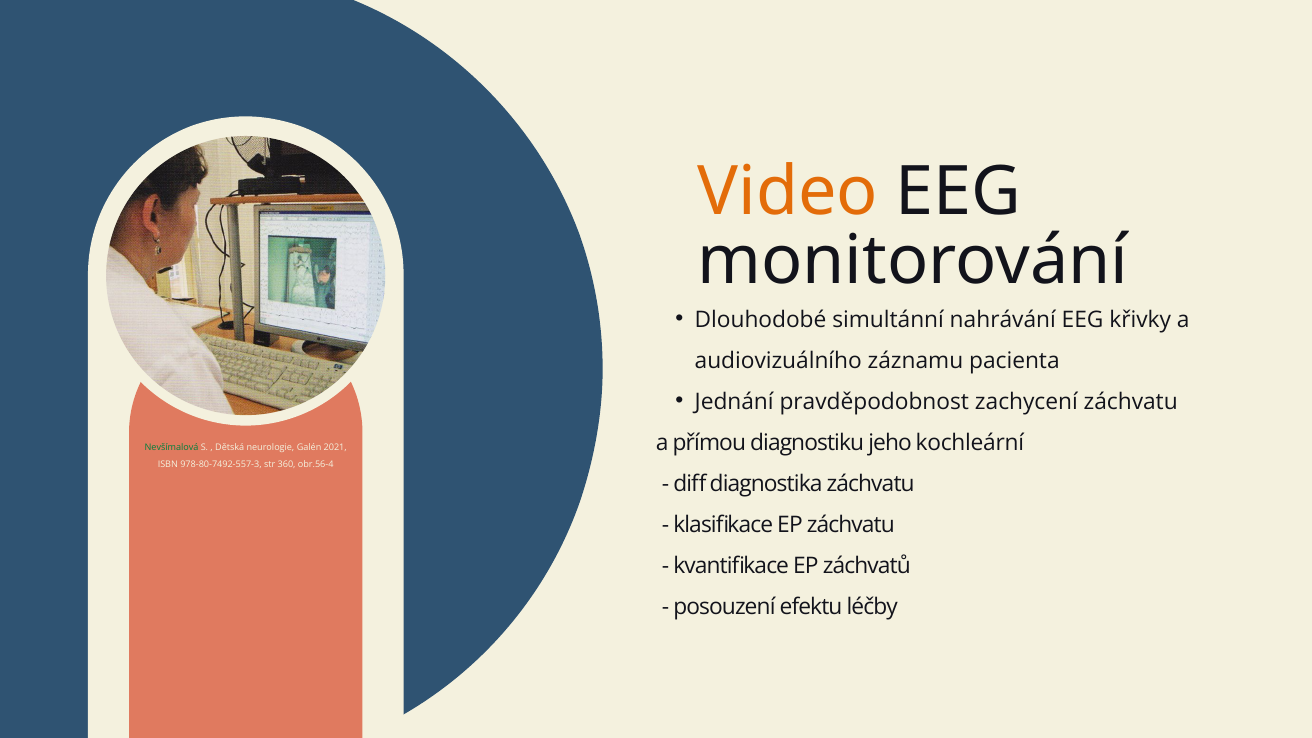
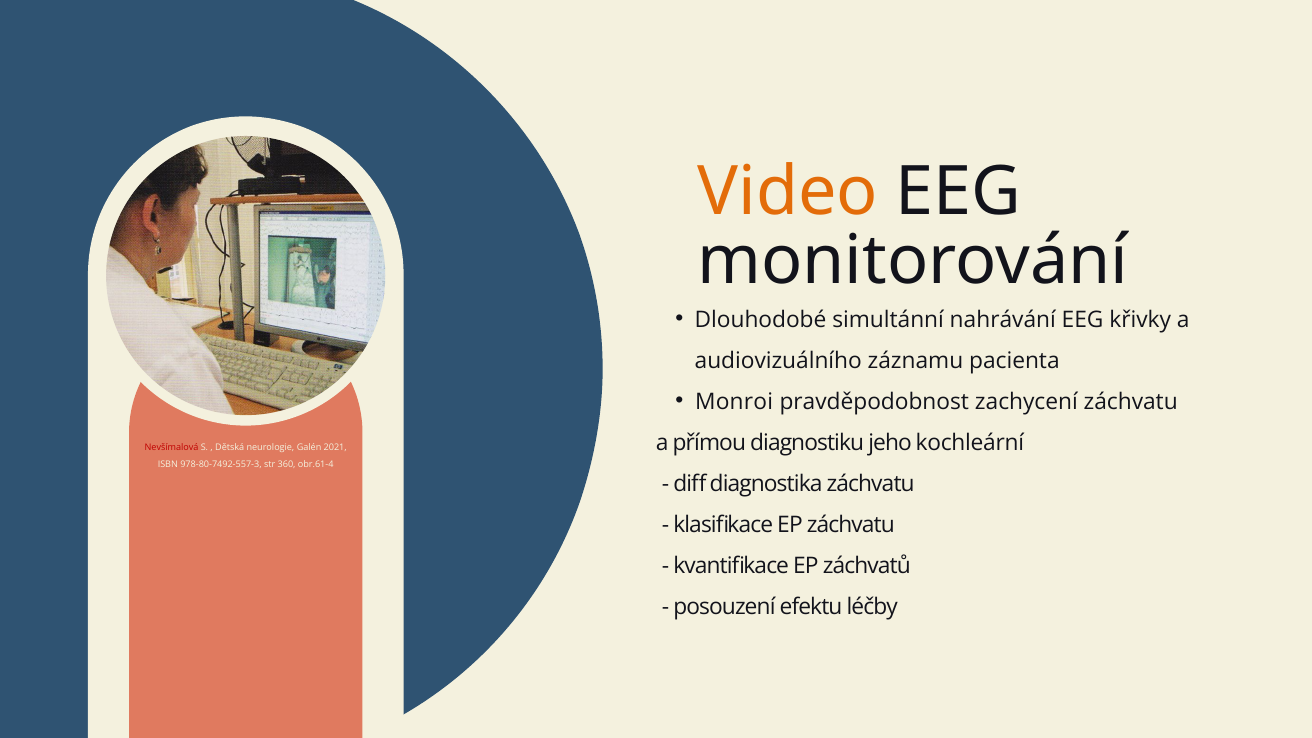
Jednání: Jednání -> Monroi (734, 402)
Nevšímalová colour: green -> red (172, 448)
obr.56-4: obr.56-4 -> obr.61-4 (316, 464)
